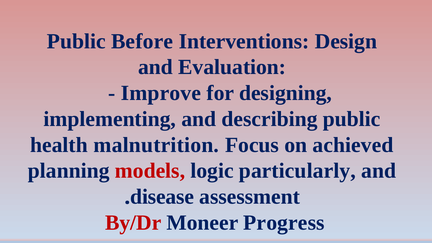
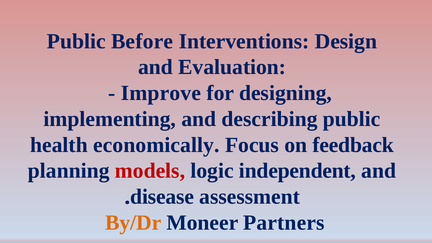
malnutrition: malnutrition -> economically (156, 145)
achieved: achieved -> feedback (353, 145)
particularly: particularly -> independent (298, 171)
By/Dr colour: red -> orange (133, 223)
Progress: Progress -> Partners (284, 223)
